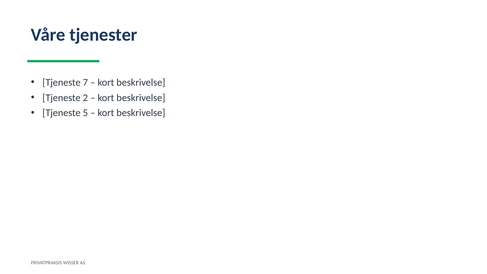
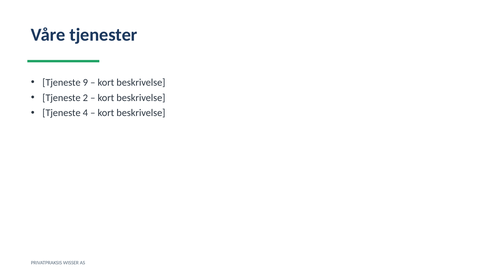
7: 7 -> 9 (85, 82)
5: 5 -> 4 (85, 113)
